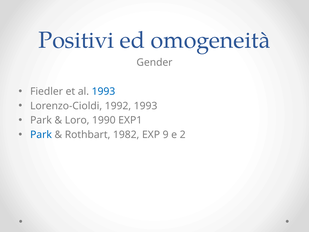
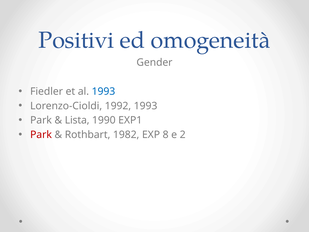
Loro: Loro -> Lista (77, 120)
Park colour: blue -> red (41, 135)
9: 9 -> 8 (166, 135)
